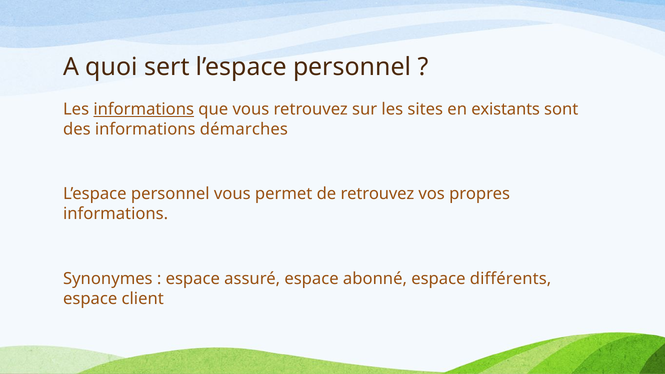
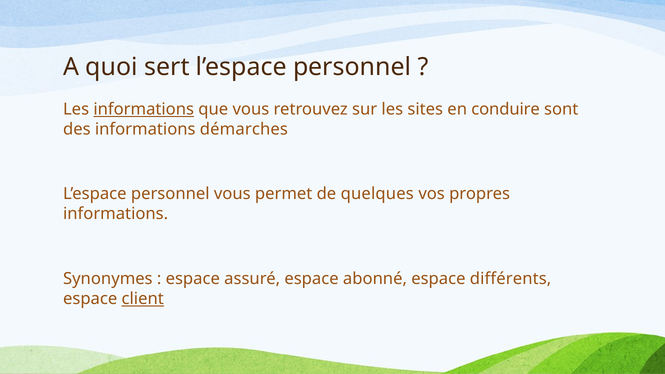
existants: existants -> conduire (506, 109)
de retrouvez: retrouvez -> quelques (377, 194)
client underline: none -> present (143, 299)
